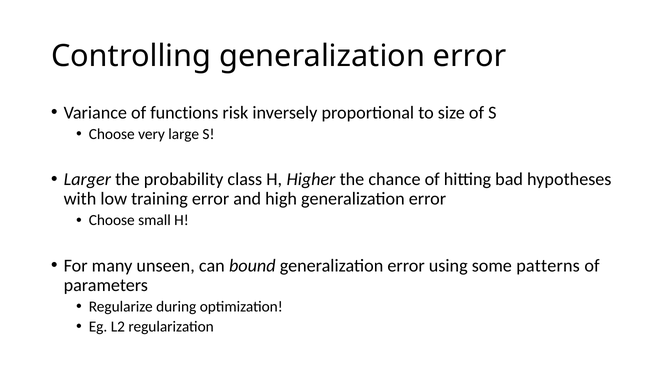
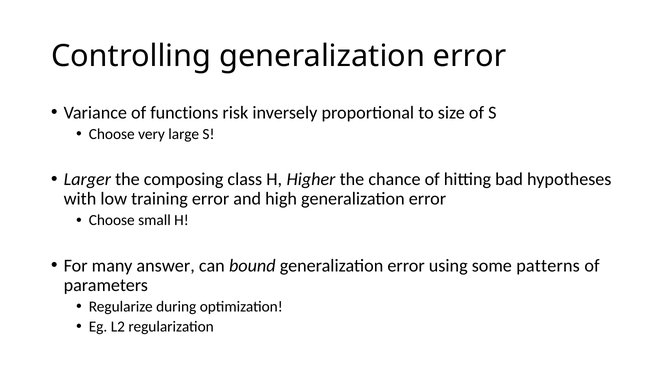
probability: probability -> composing (184, 179)
unseen: unseen -> answer (166, 265)
